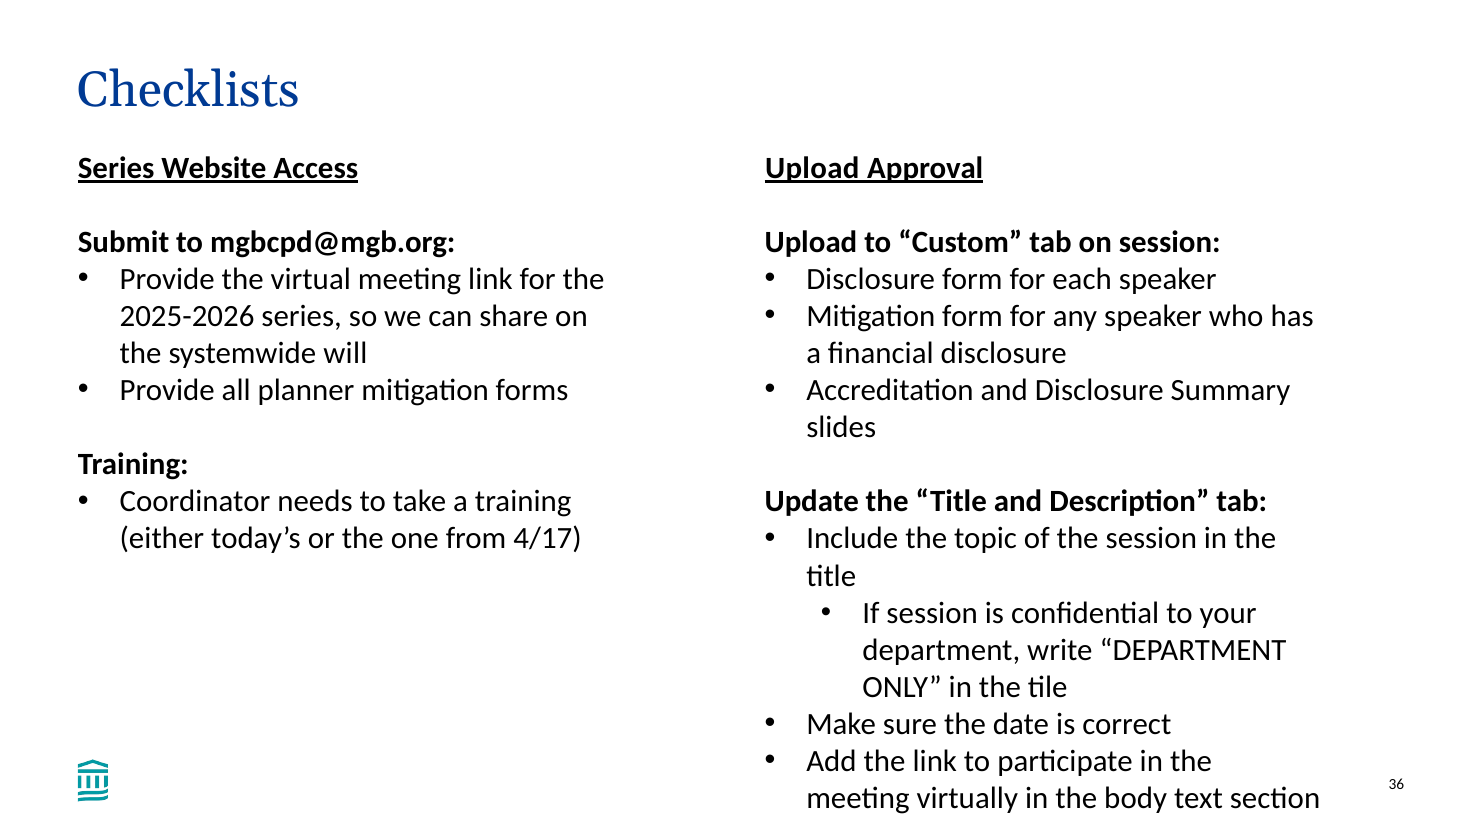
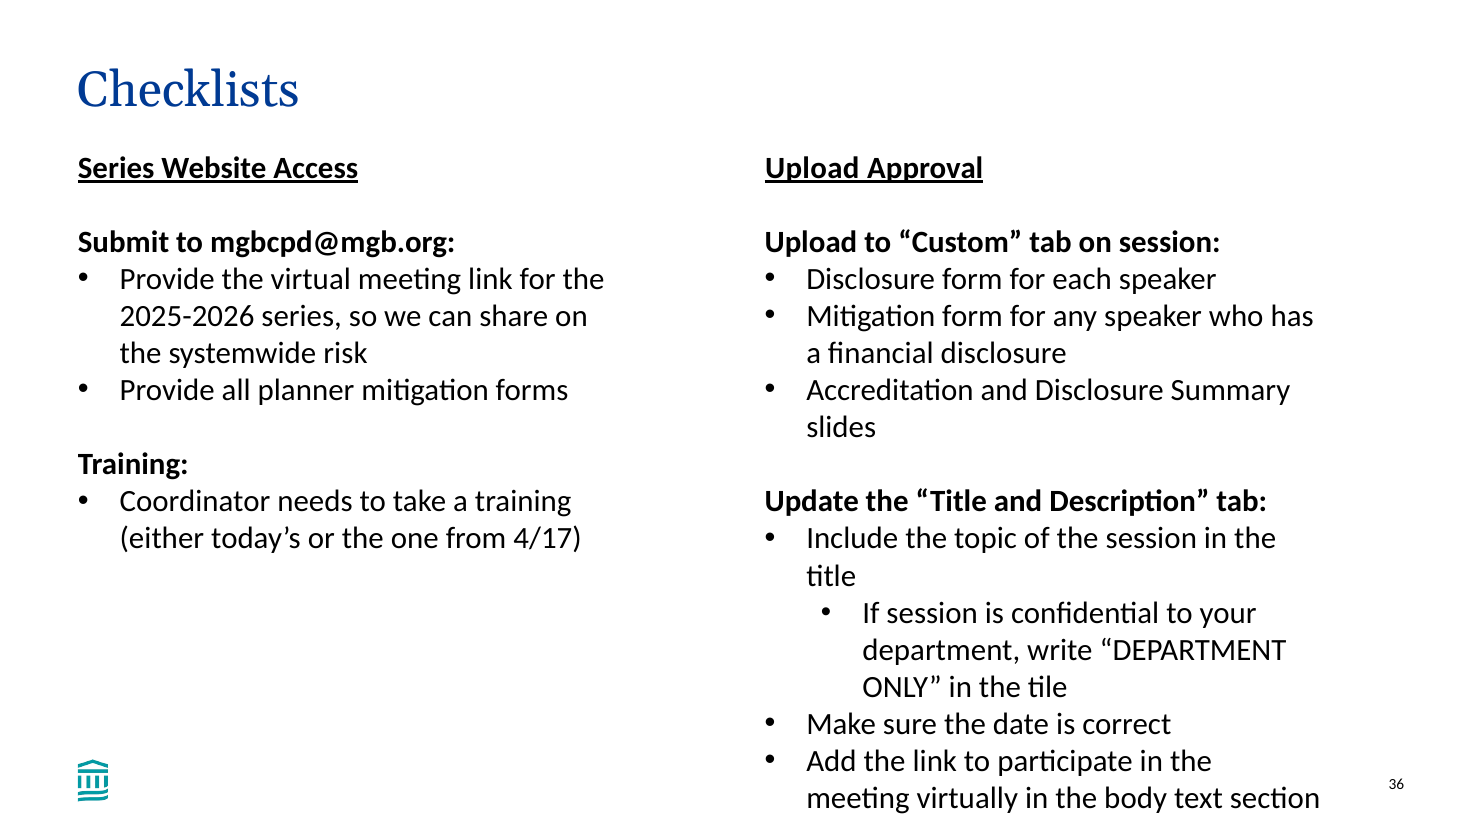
will: will -> risk (345, 353)
